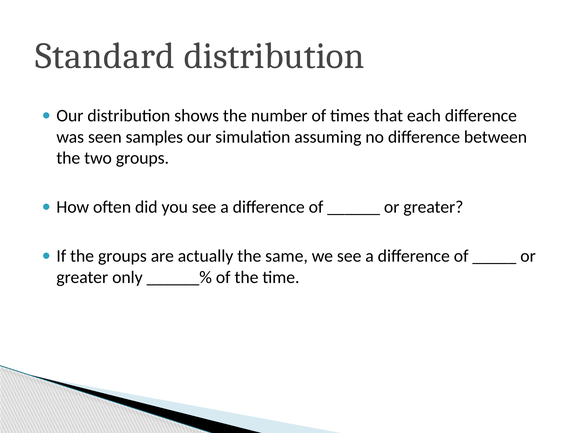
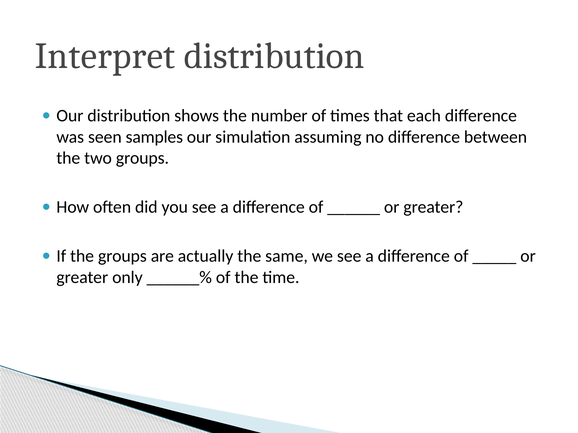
Standard: Standard -> Interpret (105, 56)
